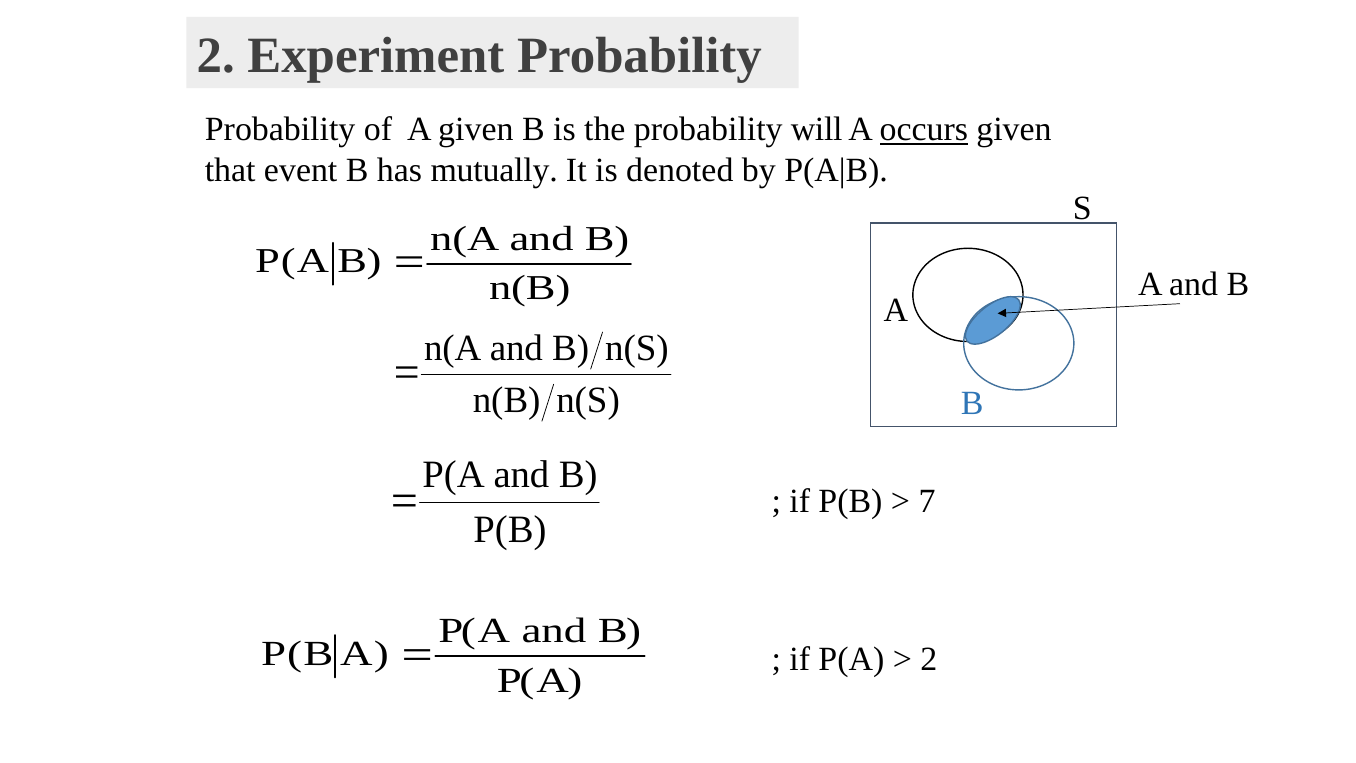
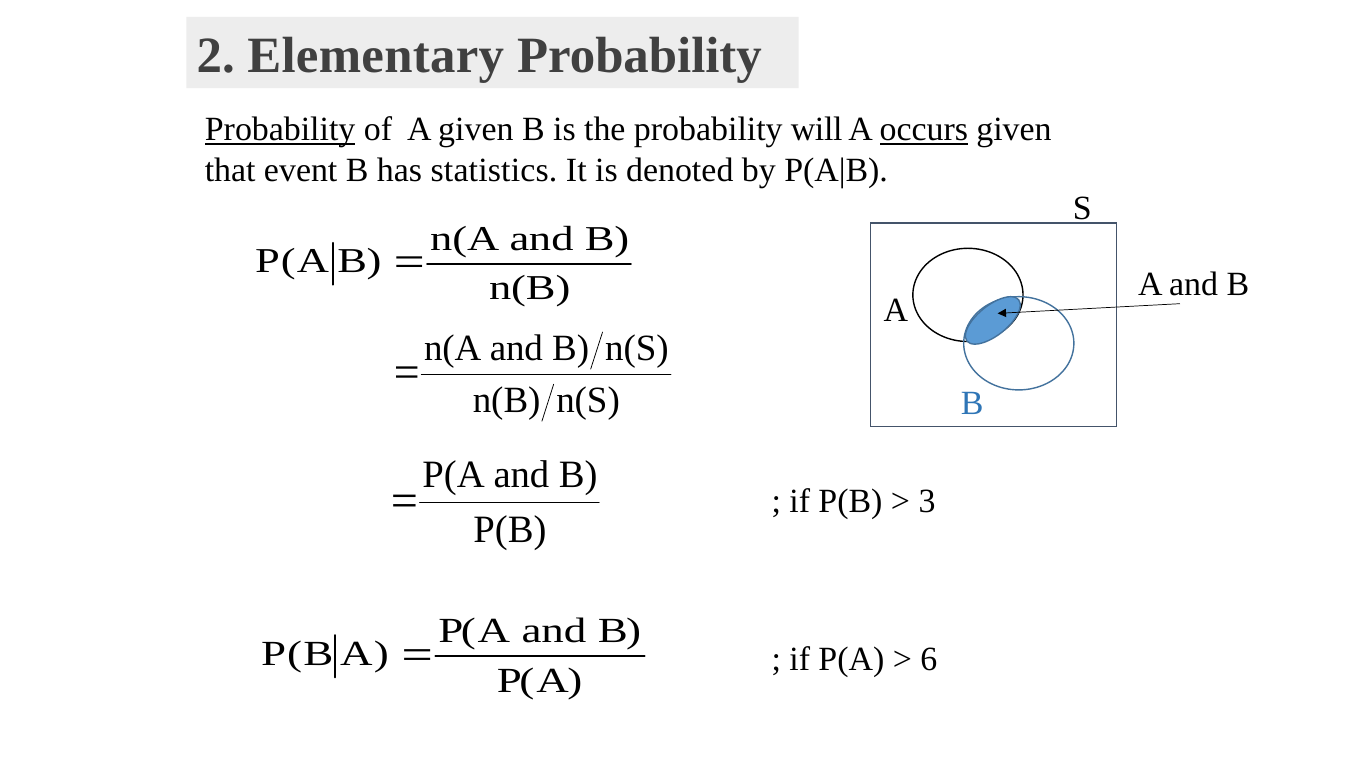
Experiment: Experiment -> Elementary (376, 56)
Probability underline: none -> present (280, 129)
mutually: mutually -> statistics (494, 170)
7: 7 -> 3 (927, 501)
2: 2 -> 6 (929, 660)
